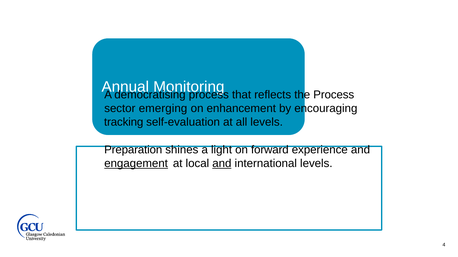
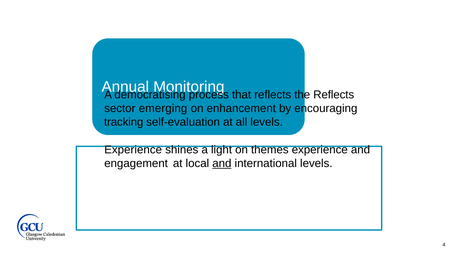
the Process: Process -> Reflects (334, 95)
Preparation: Preparation -> Experience (133, 150)
forward: forward -> themes (270, 150)
engagement underline: present -> none (136, 164)
